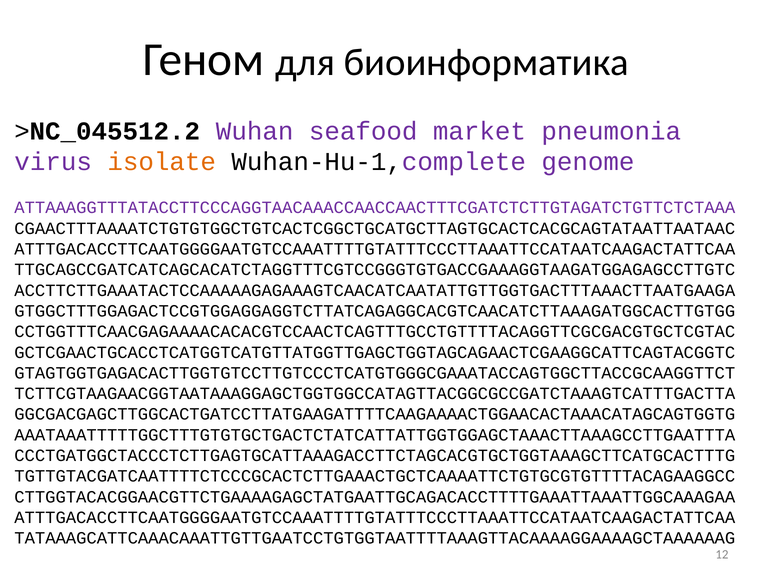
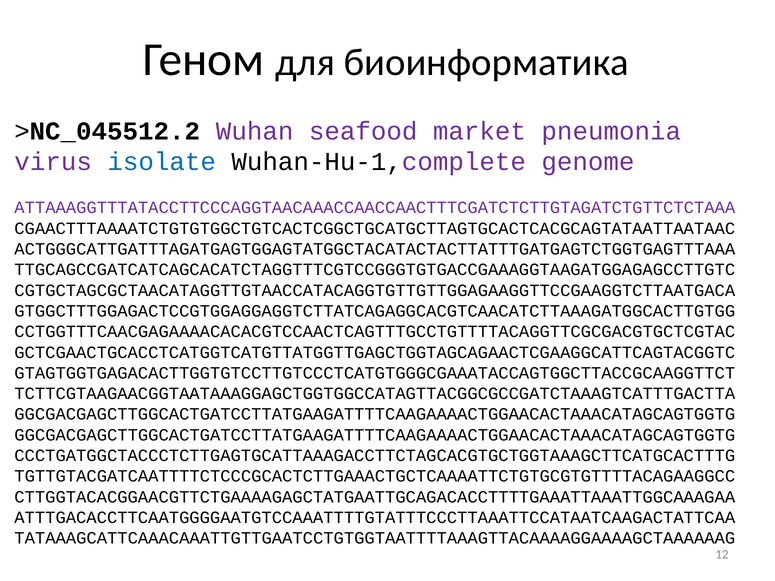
isolate colour: orange -> blue (162, 162)
ATTTGACACCTTCAATGGGGAATGTCCAAATTTTGTATTTCCCTTAAATTCCATAATCAAGACTATTCAA: ATTTGACACCTTCAATGGGGAATGTCCAAATTTTGTATTTCCCTTAAATTCCATAATCAAGACTATTCAA -> ACTGGGCATTGATTTAGATGAGTGGAGTATGGCTACATACTACTTATTTGATGAGTCTGGTGAGTTTAAA (375, 249)
ACCTTCTTGAAATACTCCAAAAAGAGAAAGTCAACATCAATATTGTTGGTGACTTTAAACTTAATGAAGA: ACCTTCTTGAAATACTCCAAAAAGAGAAAGTCAACATCAATATTGTTGGTGACTTTAAACTTAATGAAGA -> CGTGCTAGCGCTAACATAGGTTGTAACCATACAGGTGTTGTTGGAGAAGGTTCCGAAGGTCTTAATGACA (375, 291)
AAATAAATTTTTGGCTTTGTGTGCTGACTCTATCATTATTGGTGGAGCTAAACTTAAAGCCTTGAATTTA: AAATAAATTTTTGGCTTTGTGTGCTGACTCTATCATTATTGGTGGAGCTAAACTTAAAGCCTTGAATTTA -> GGCGACGAGCTTGGCACTGATCCTTATGAAGATTTTCAAGAAAACTGGAACACTAAACATAGCAGTGGTG (375, 435)
